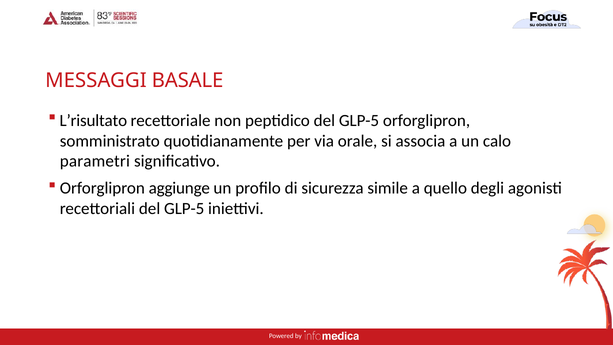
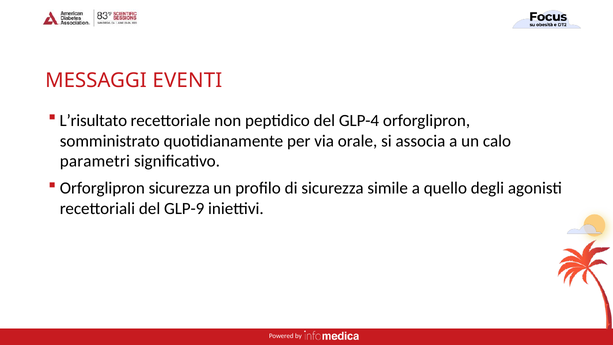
BASALE: BASALE -> EVENTI (187, 80)
peptidico del GLP-5: GLP-5 -> GLP-4 (359, 120)
Orforglipron aggiunge: aggiunge -> sicurezza (179, 188)
recettoriali del GLP-5: GLP-5 -> GLP-9 (184, 209)
